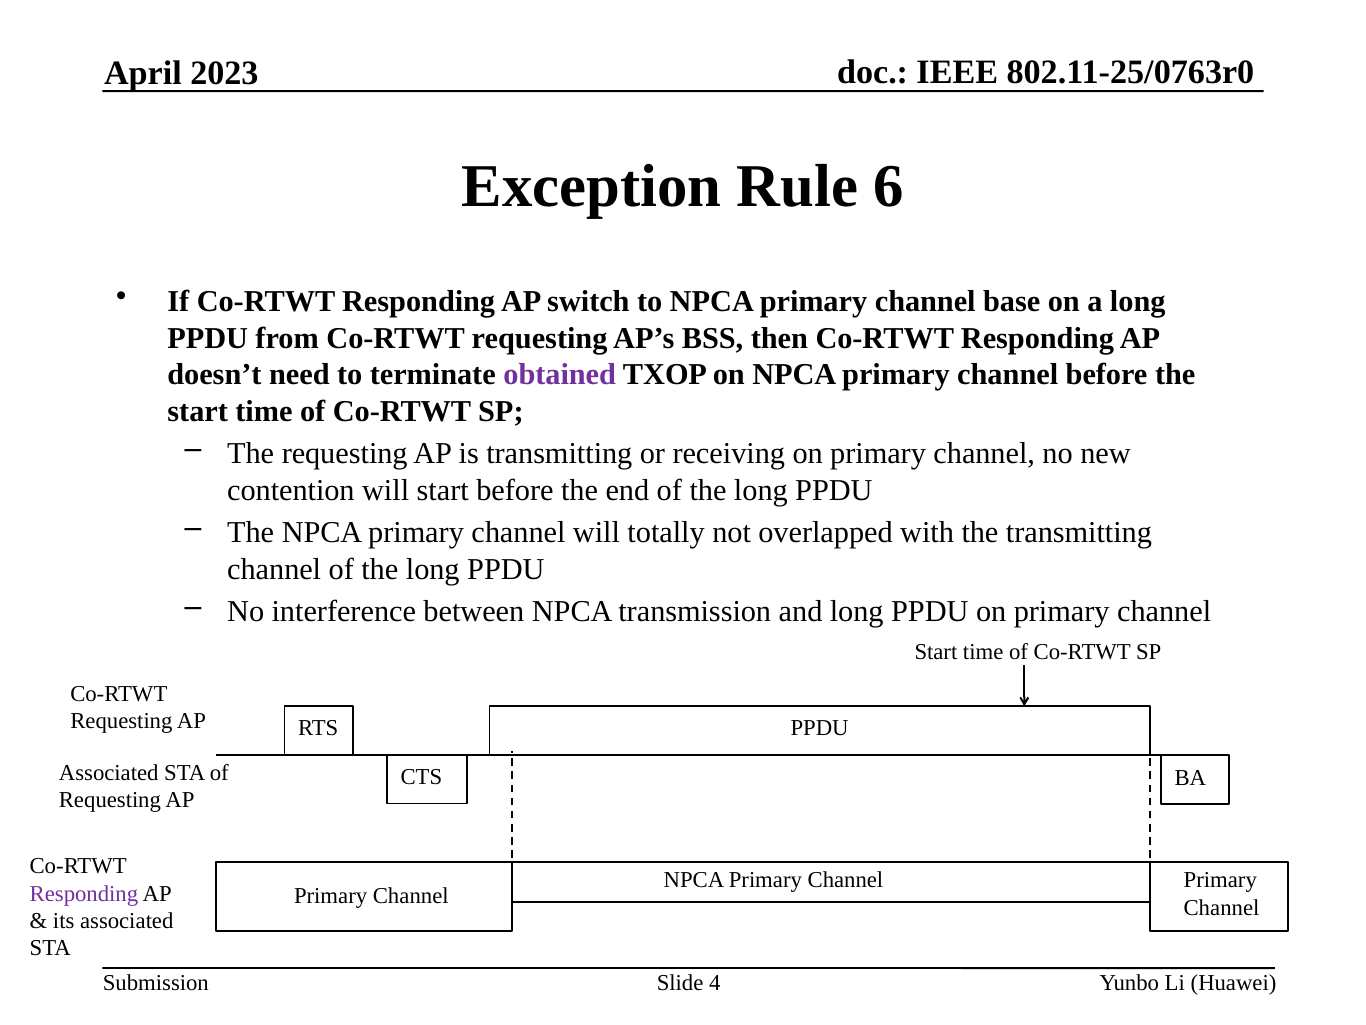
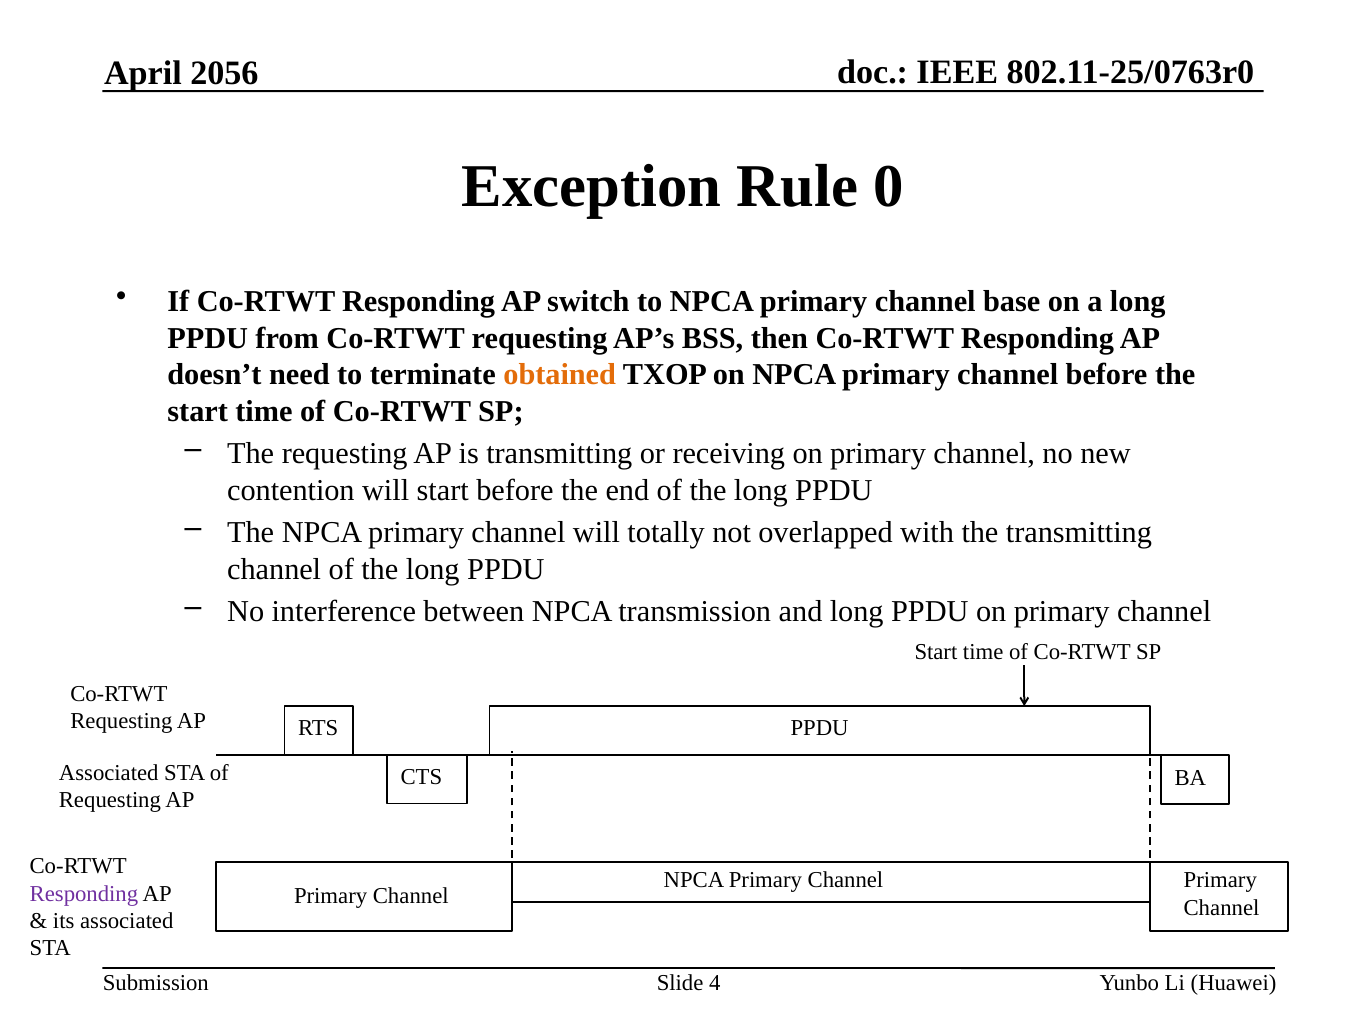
2023: 2023 -> 2056 (224, 73)
6: 6 -> 0 (888, 186)
obtained colour: purple -> orange (560, 375)
